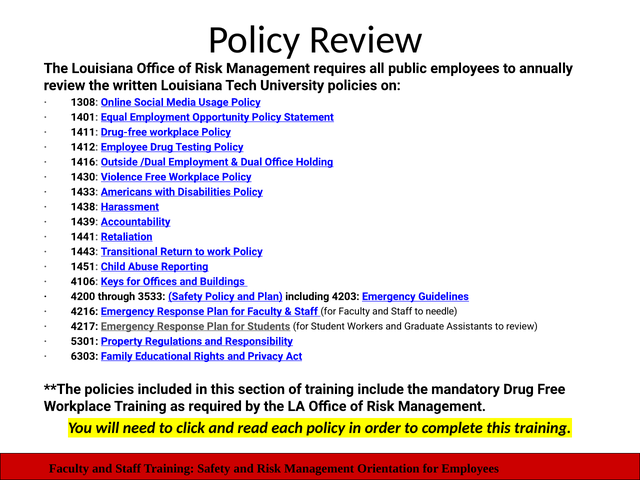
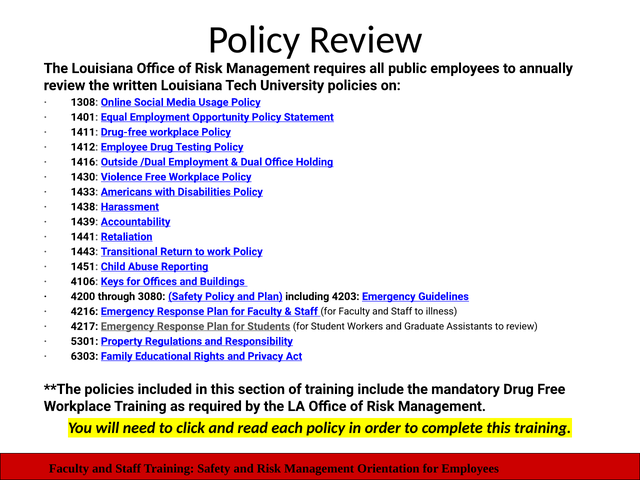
3533: 3533 -> 3080 (152, 297)
needle: needle -> illness (441, 312)
